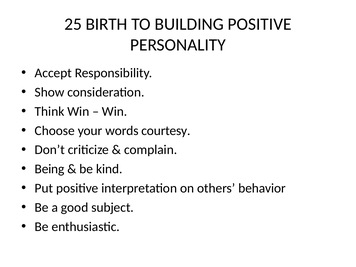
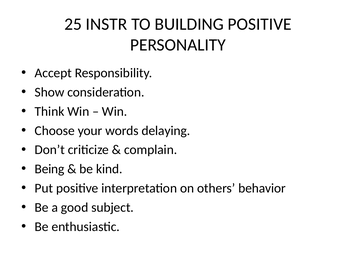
BIRTH: BIRTH -> INSTR (107, 24)
courtesy: courtesy -> delaying (166, 131)
